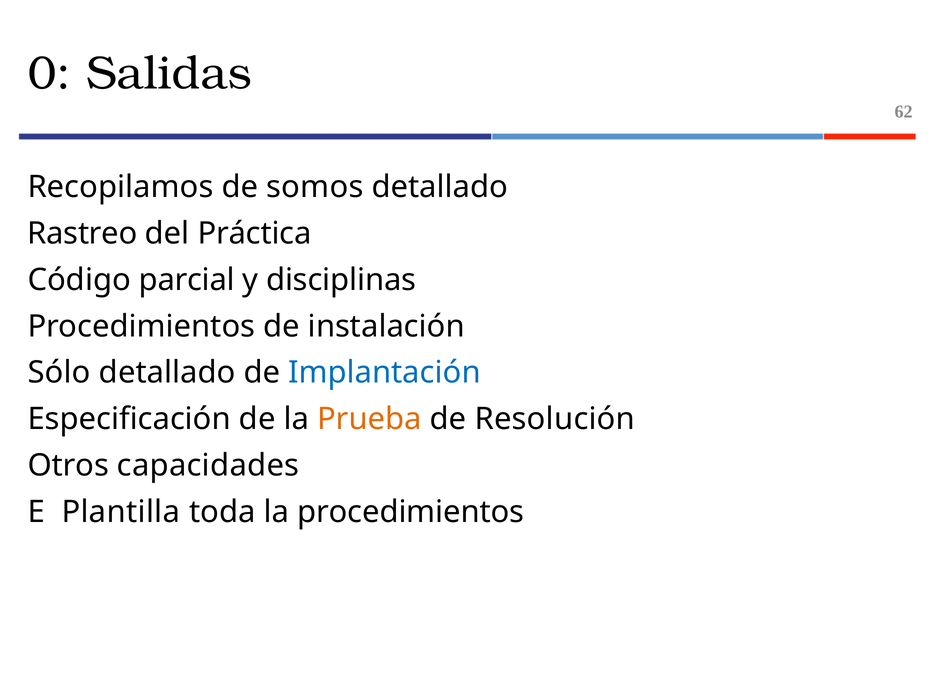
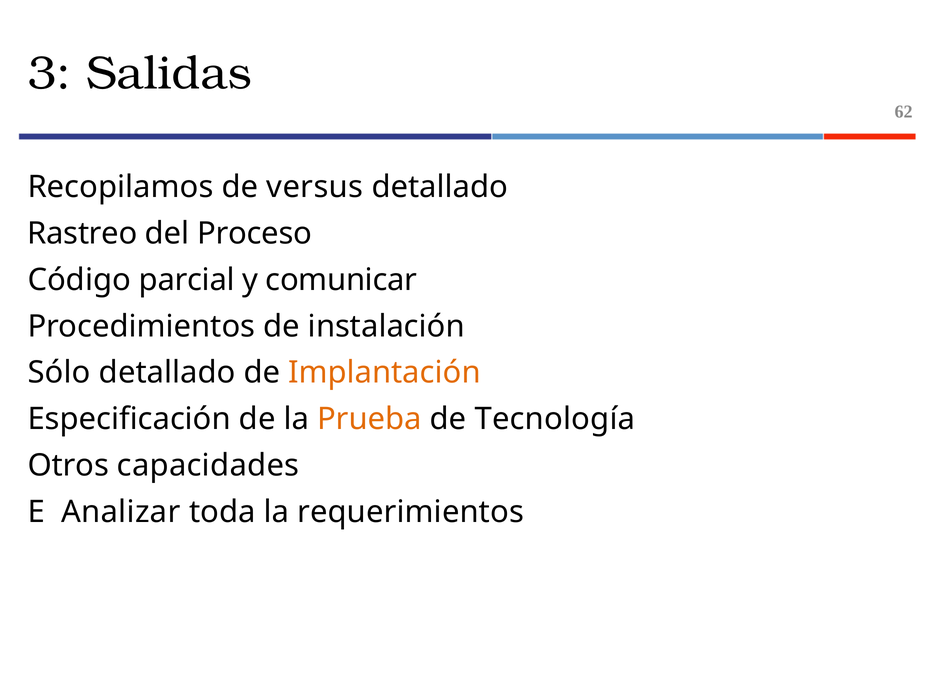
0: 0 -> 3 (49, 74)
somos: somos -> versus (315, 187)
Práctica: Práctica -> Proceso (255, 234)
disciplinas: disciplinas -> comunicar (341, 280)
Implantación colour: blue -> orange (384, 373)
Resolución: Resolución -> Tecnología (555, 419)
Plantilla: Plantilla -> Analizar (121, 512)
la procedimientos: procedimientos -> requerimientos (411, 512)
